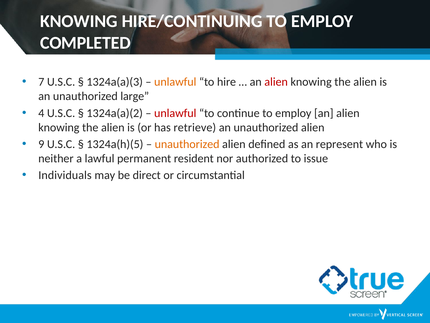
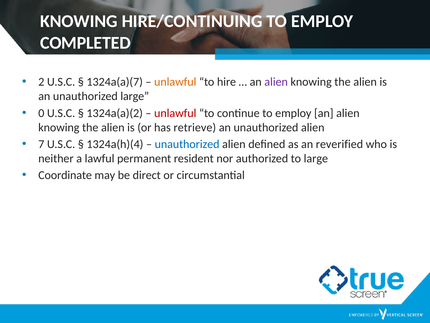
7: 7 -> 2 (41, 82)
1324a(a)(3: 1324a(a)(3 -> 1324a(a)(7 (115, 82)
alien colour: red -> purple (276, 82)
4: 4 -> 0 (41, 113)
9: 9 -> 7 (41, 144)
1324a(h)(5: 1324a(h)(5 -> 1324a(h)(4 (115, 144)
unauthorized colour: orange -> blue (187, 144)
represent: represent -> reverified (339, 144)
to issue: issue -> large (316, 158)
Individuals: Individuals -> Coordinate (65, 175)
